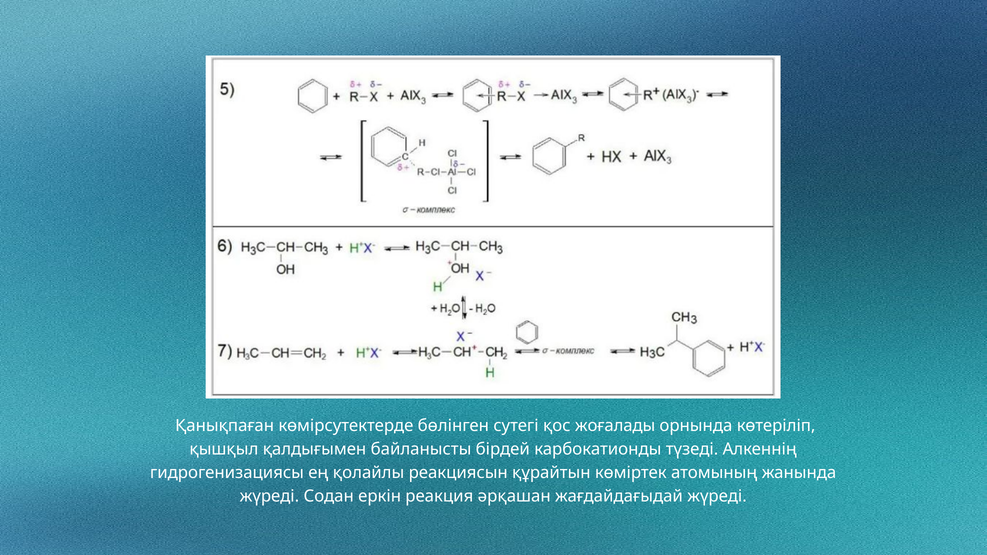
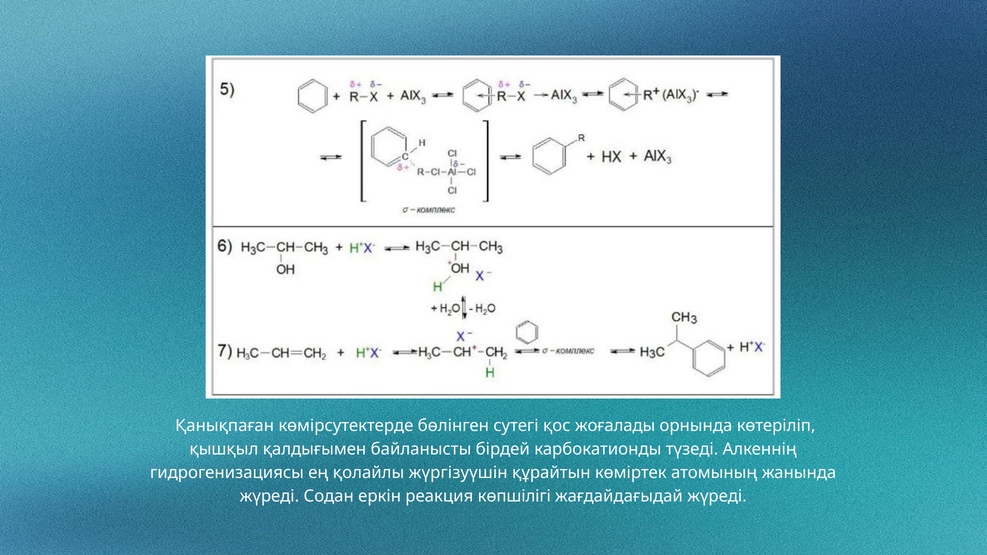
реакциясын: реакциясын -> жүргізуүшін (458, 473)
әрқашан: әрқашан -> көпшілігі (514, 496)
